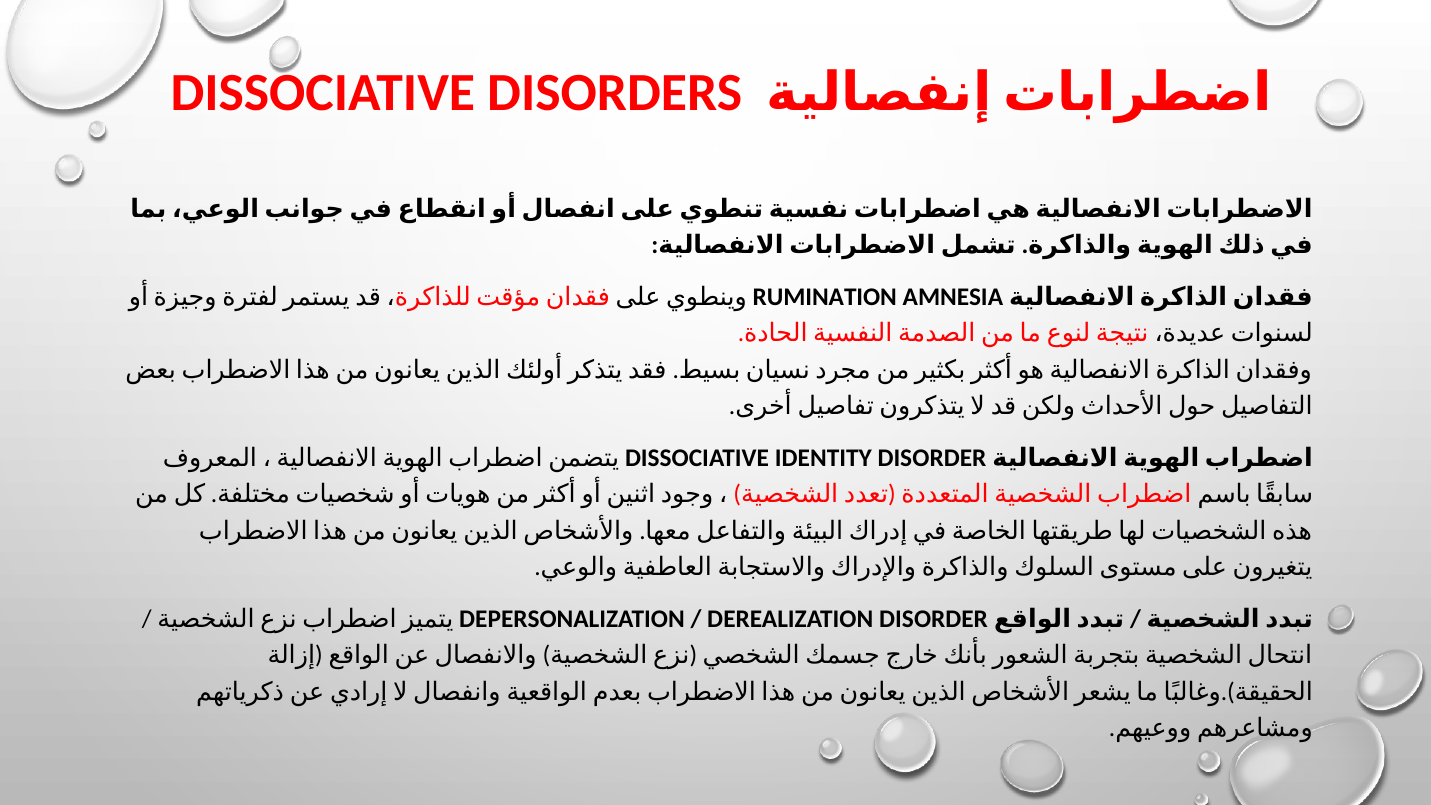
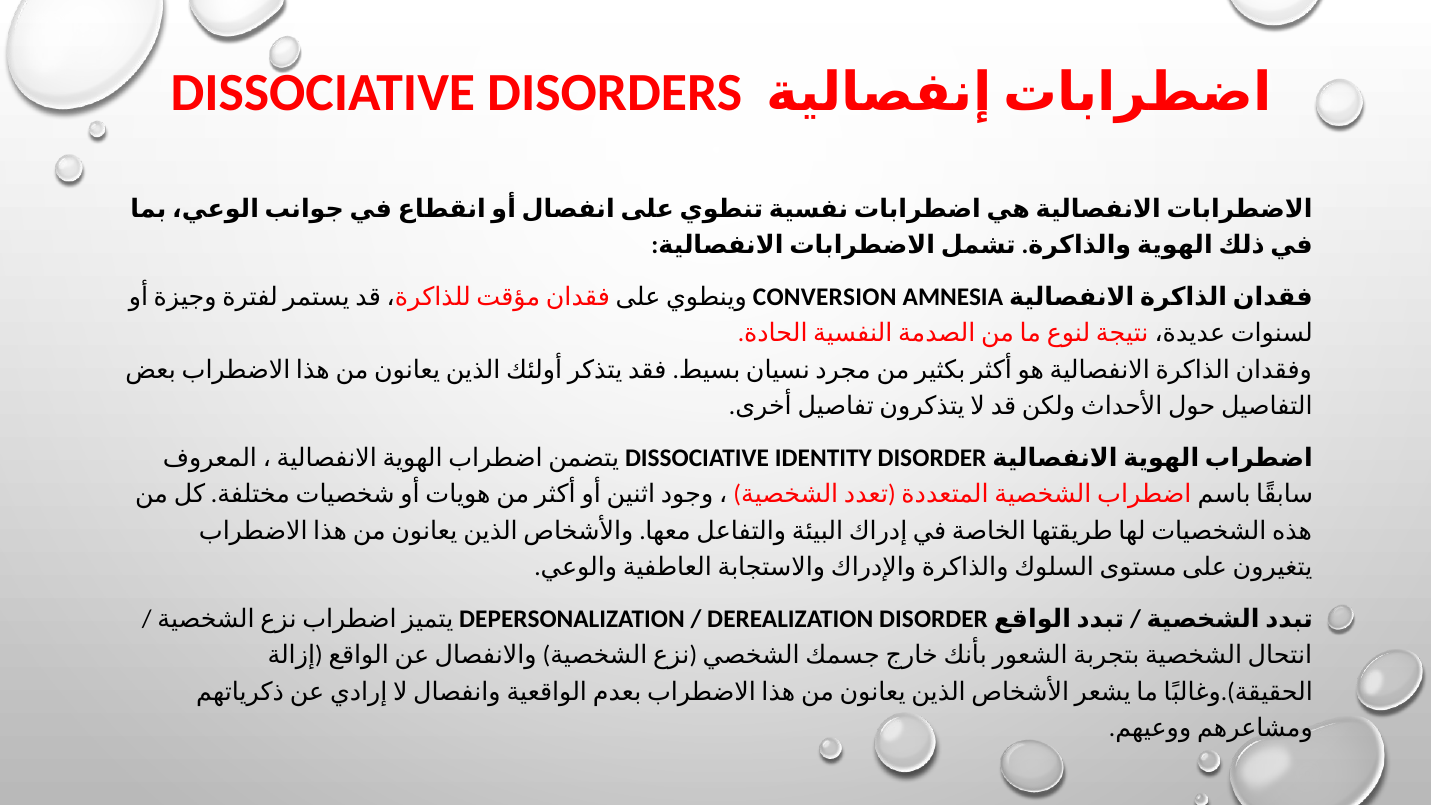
RUMINATION: RUMINATION -> CONVERSION (825, 297)
